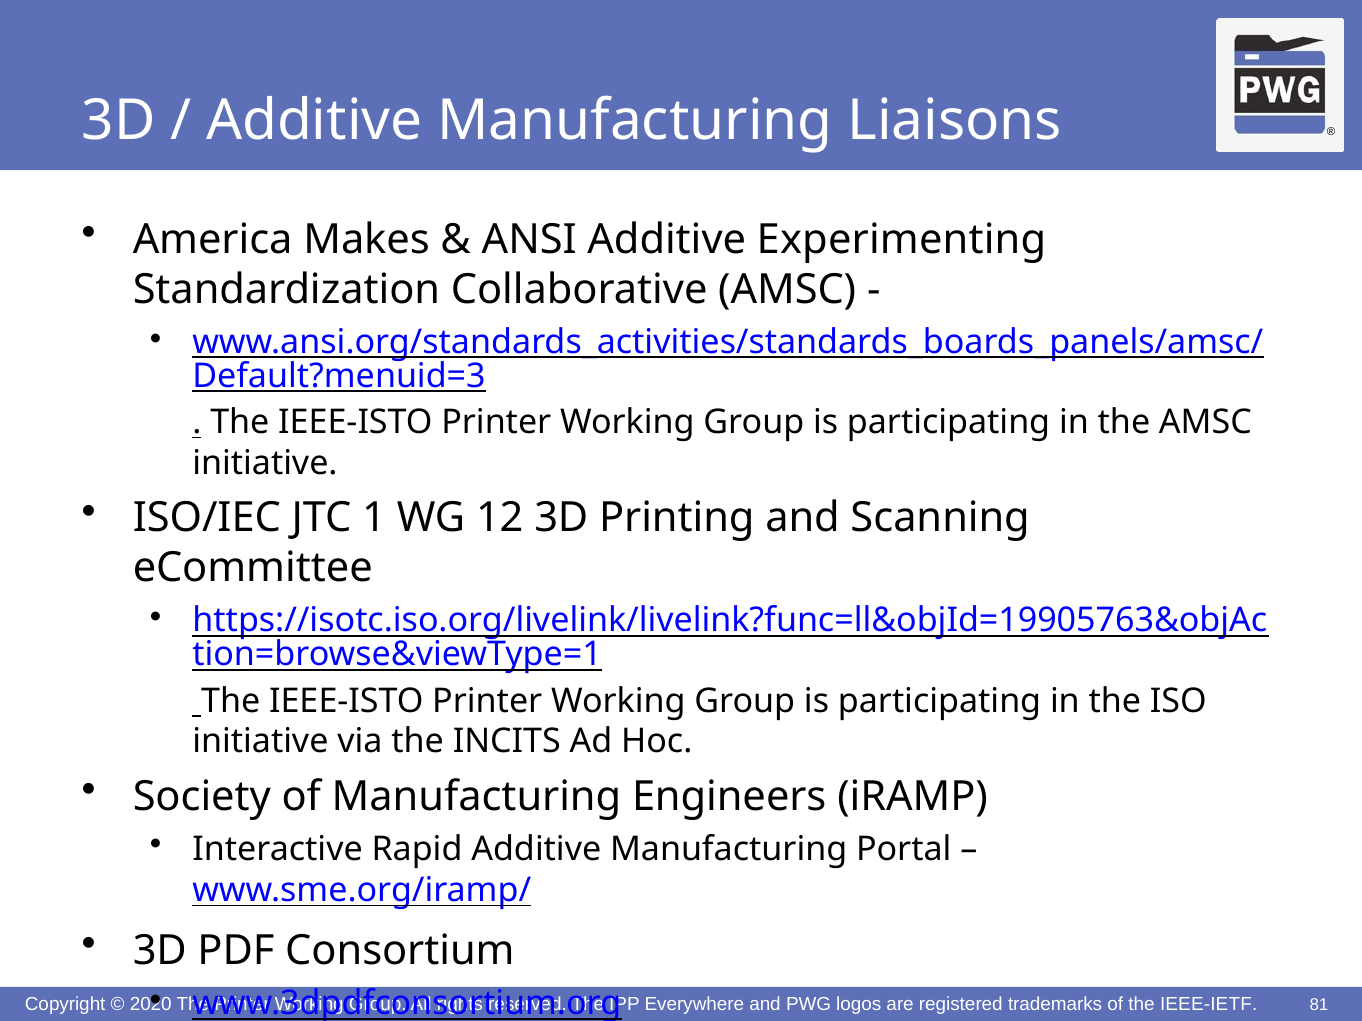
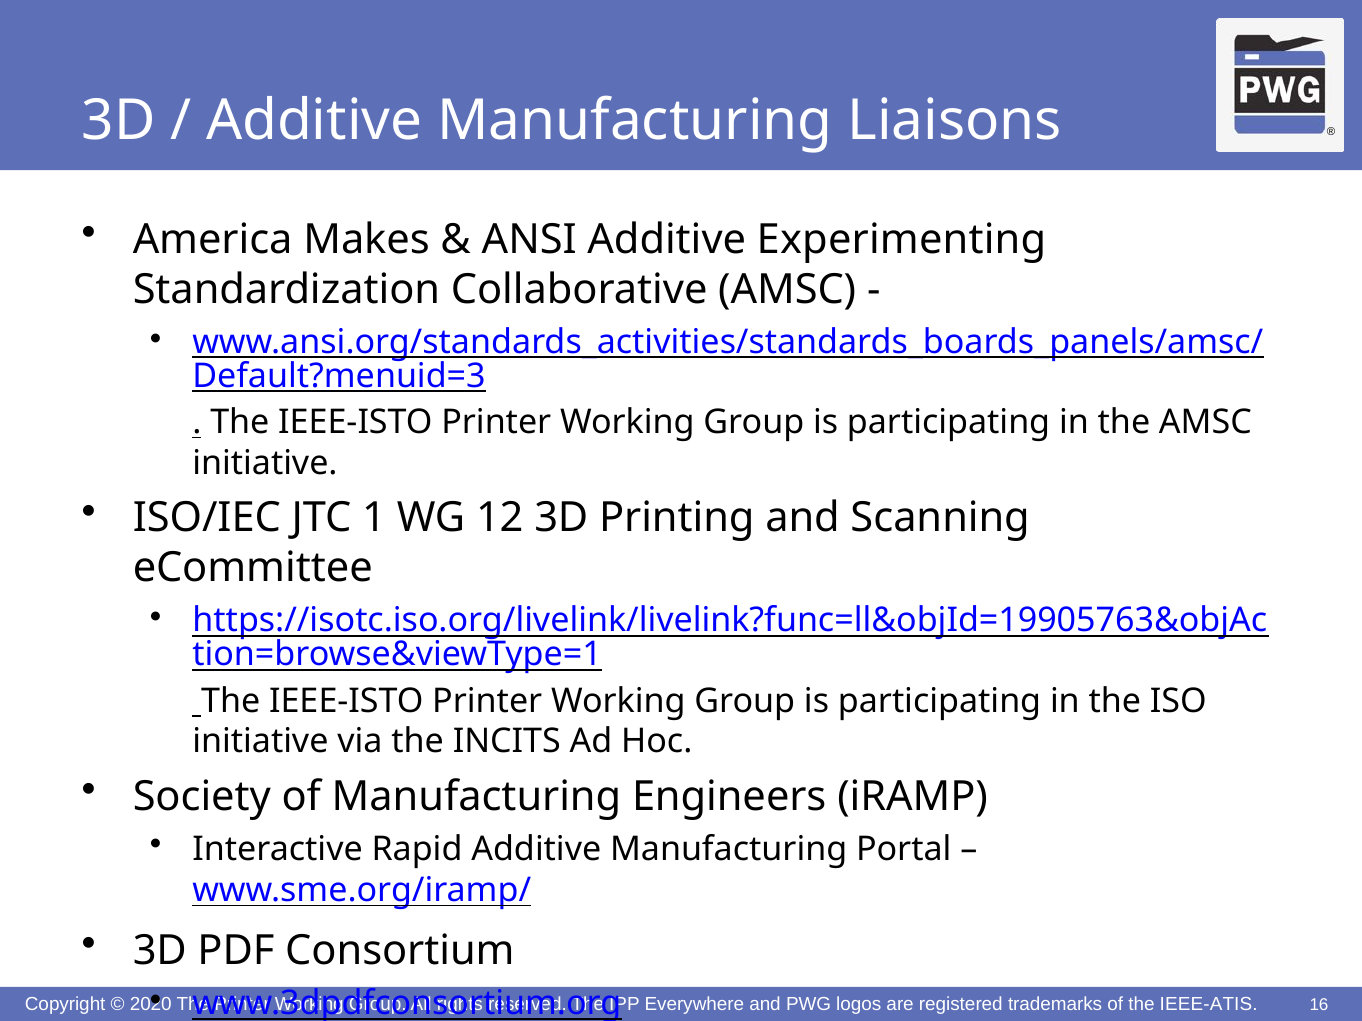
81: 81 -> 16 (1319, 1006)
IEEE-IETF: IEEE-IETF -> IEEE-ATIS (1209, 1005)
